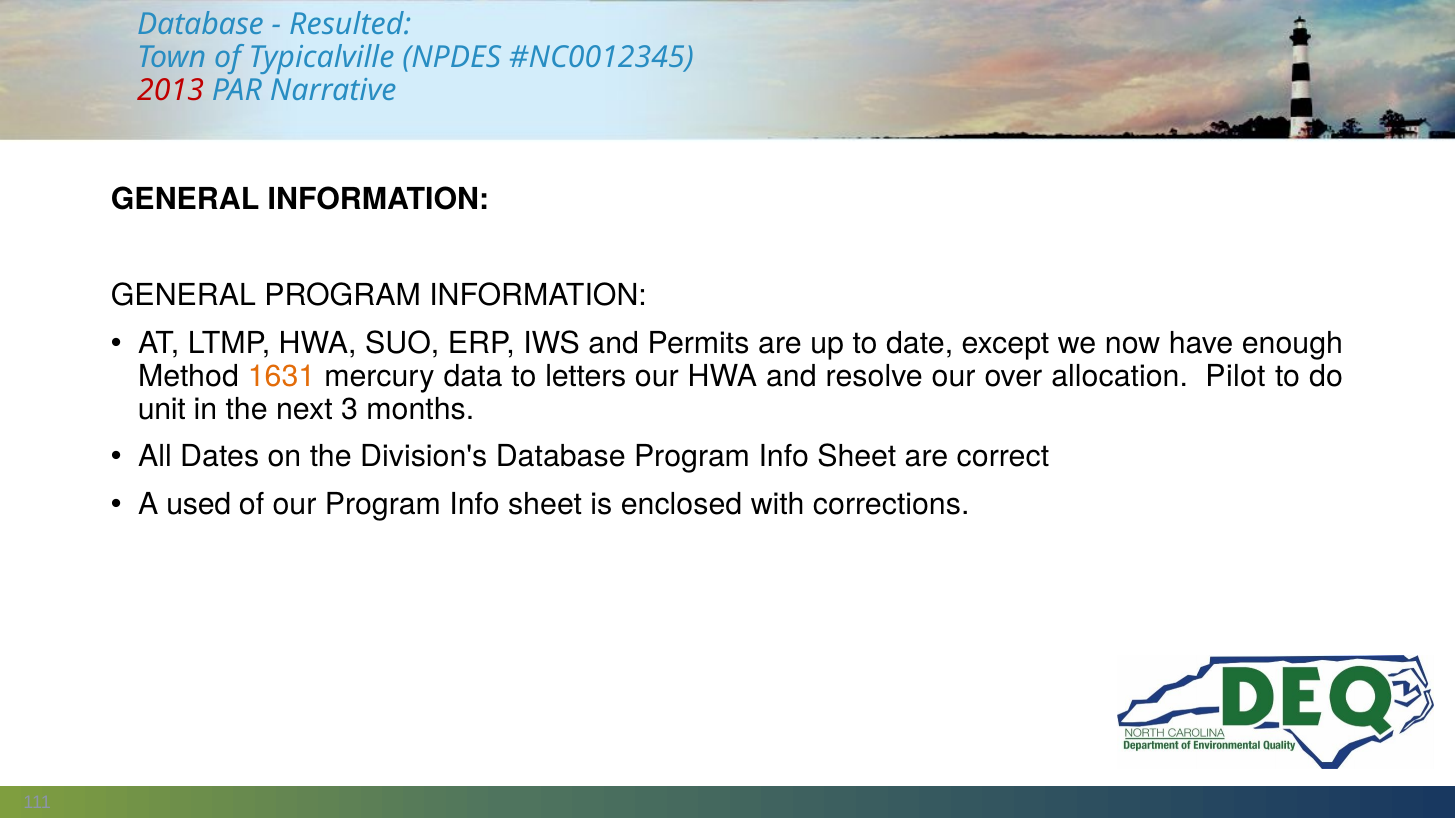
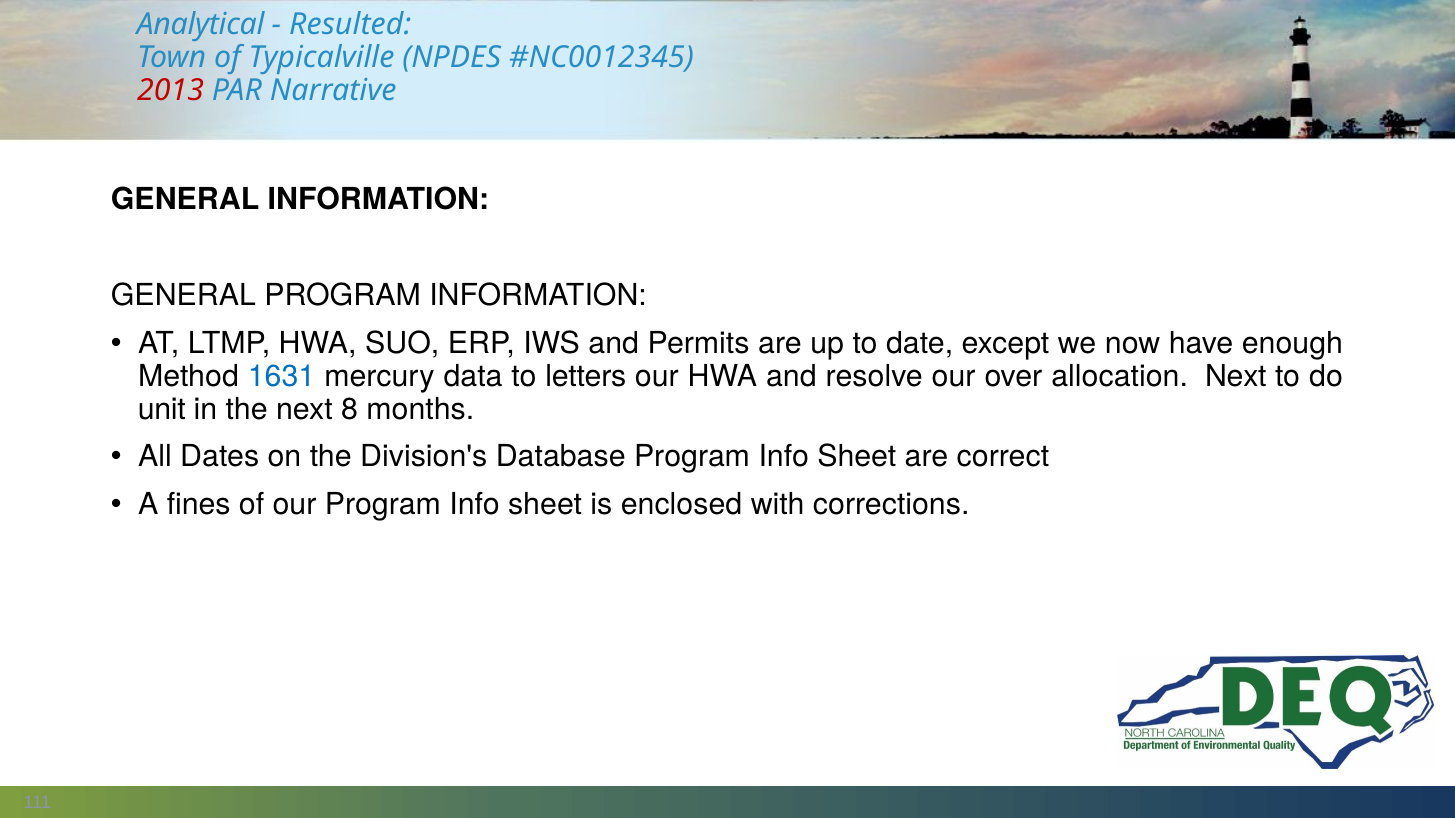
Database: Database -> Analytical (201, 25)
1631 colour: orange -> blue (282, 376)
allocation Pilot: Pilot -> Next (1236, 376)
3: 3 -> 8 (350, 409)
used: used -> fines (199, 505)
